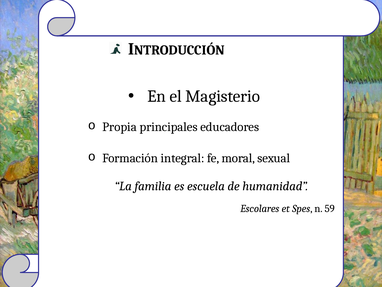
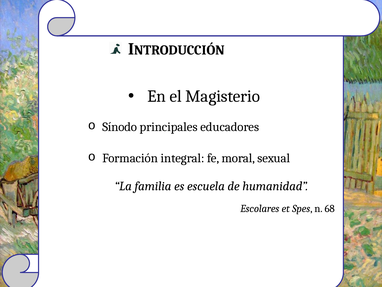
Propia: Propia -> Sínodo (120, 127)
59: 59 -> 68 (330, 208)
